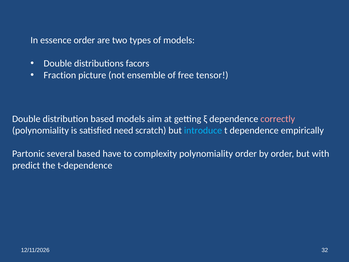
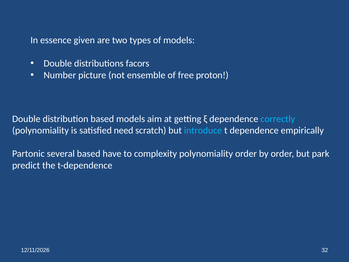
essence order: order -> given (84, 40)
Fraction: Fraction -> Number (60, 75)
tensor: tensor -> proton (212, 75)
correctly colour: pink -> light blue (278, 119)
with: with -> park (321, 154)
